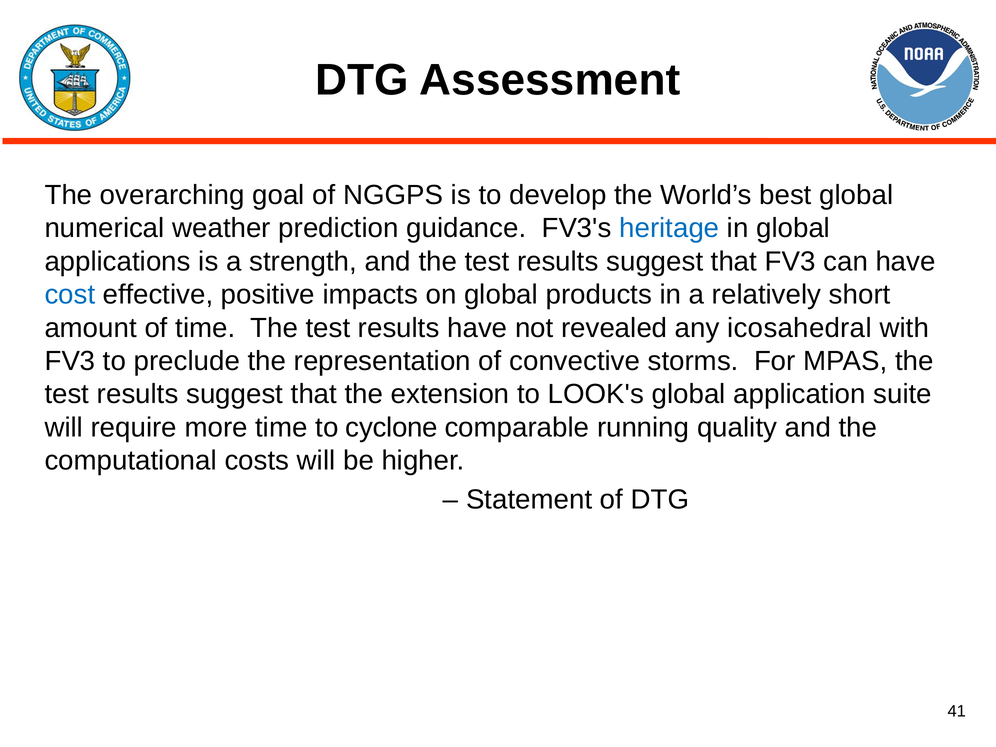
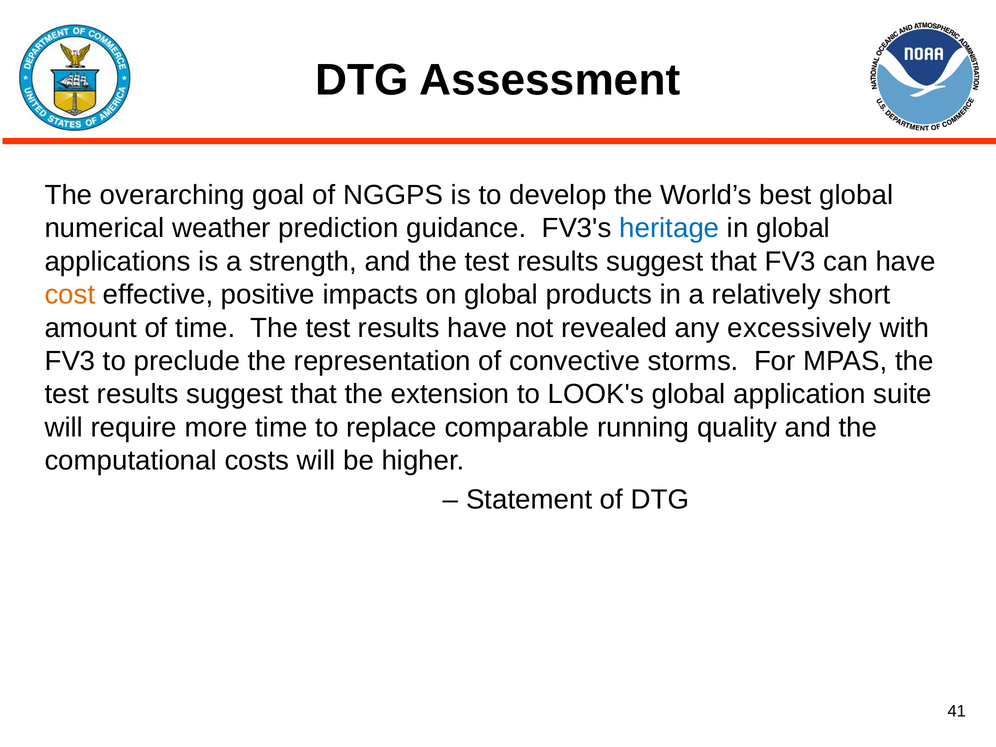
cost colour: blue -> orange (70, 295)
icosahedral: icosahedral -> excessively (800, 328)
cyclone: cyclone -> replace (391, 428)
